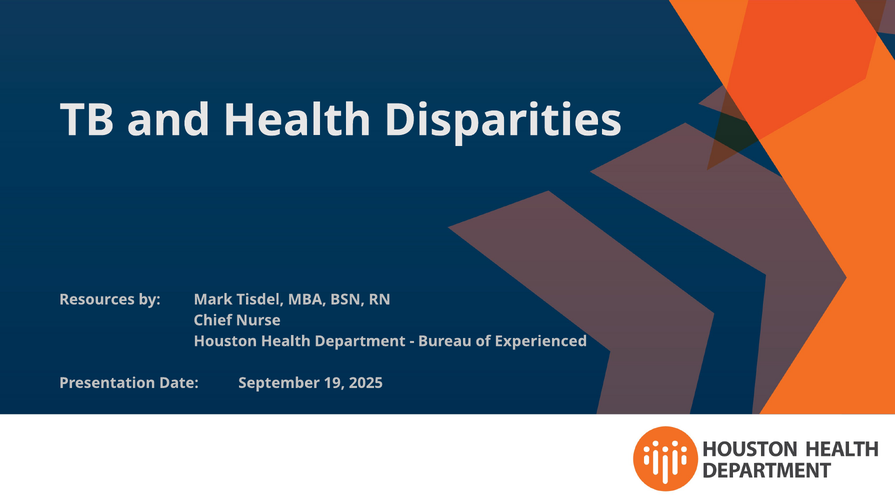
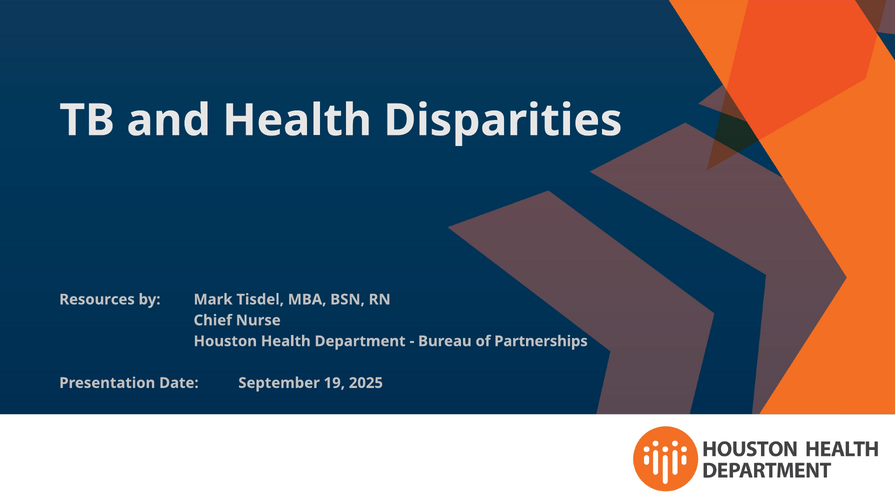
Experienced: Experienced -> Partnerships (541, 341)
